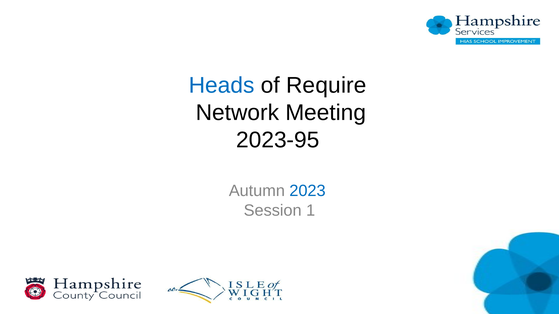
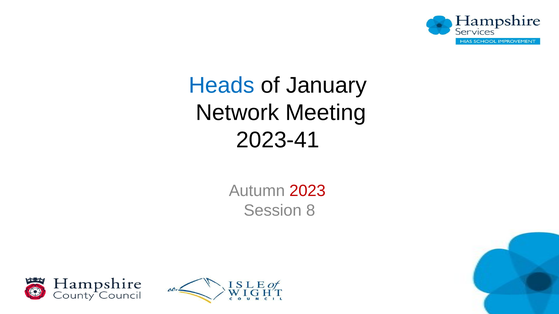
Require: Require -> January (326, 86)
2023-95: 2023-95 -> 2023-41 (278, 140)
2023 colour: blue -> red (307, 191)
1: 1 -> 8 (311, 211)
